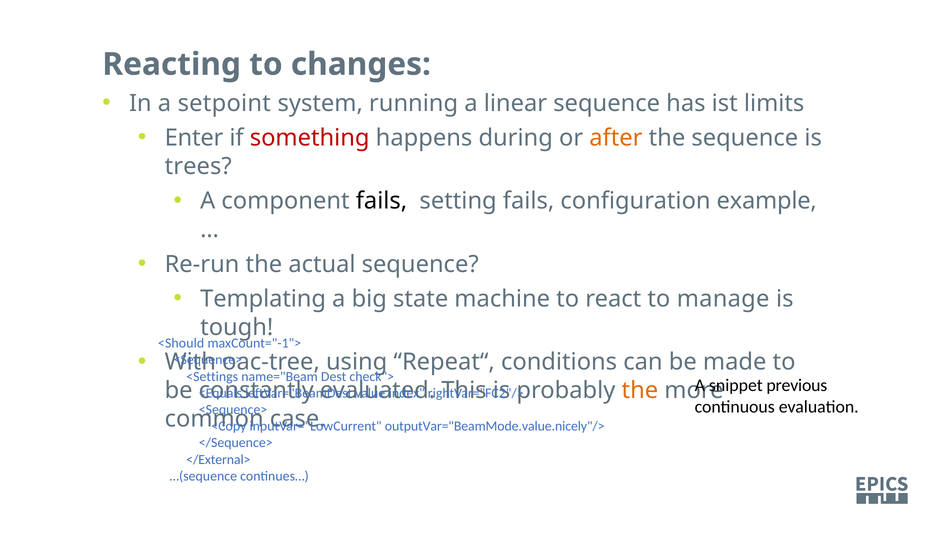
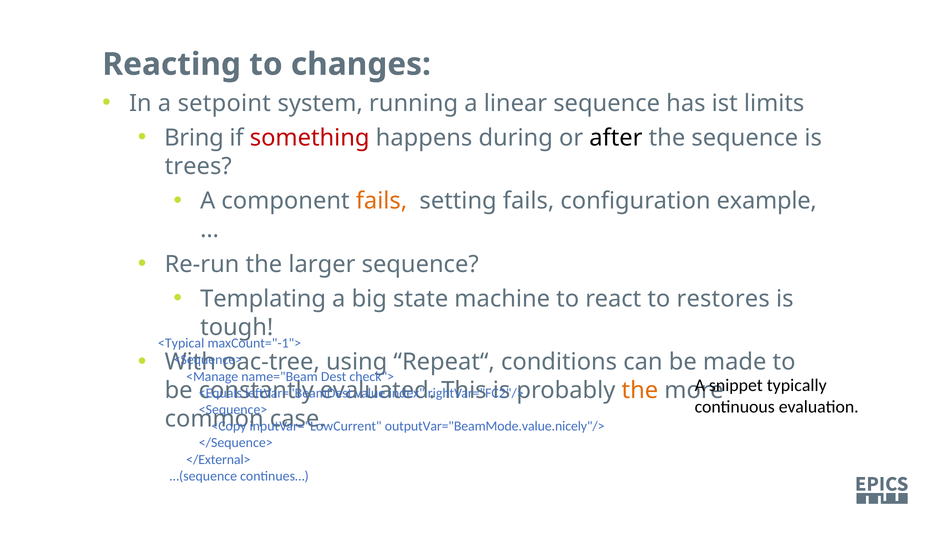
Enter: Enter -> Bring (194, 138)
after colour: orange -> black (616, 138)
fails colour: black -> orange (382, 201)
actual: actual -> larger (322, 264)
manage: manage -> restores (723, 299)
<Should: <Should -> <Typical (181, 343)
<Settings: <Settings -> <Manage (212, 376)
previous: previous -> typically (797, 385)
